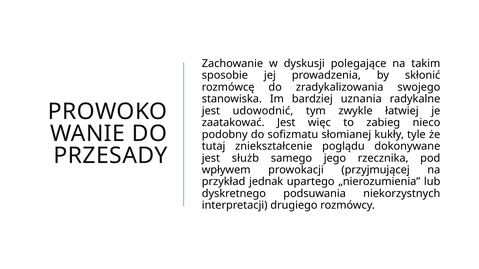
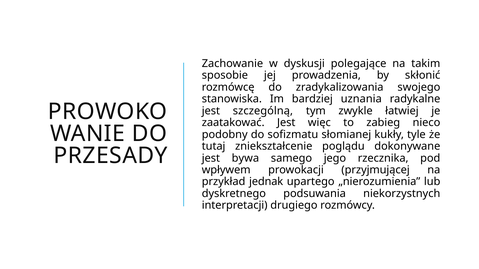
udowodnić: udowodnić -> szczególną (263, 111)
służb: służb -> bywa (245, 158)
